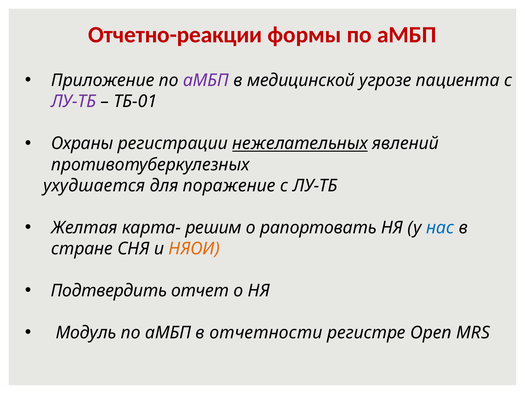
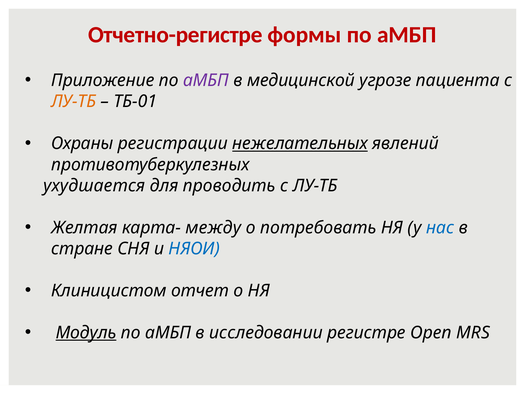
Отчетно-реакции: Отчетно-реакции -> Отчетно-регистре (175, 35)
ЛУ-ТБ colour: purple -> orange (74, 101)
поражение: поражение -> проводить (229, 185)
решим: решим -> между (213, 227)
рапортовать: рапортовать -> потребовать (318, 227)
НЯОИ colour: orange -> blue (194, 248)
Подтвердить: Подтвердить -> Клиницистом (109, 290)
Модуль underline: none -> present (86, 332)
отчетности: отчетности -> исследовании (266, 332)
